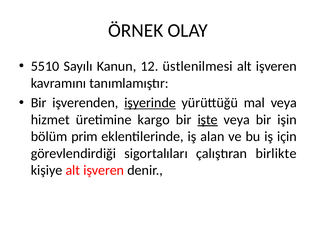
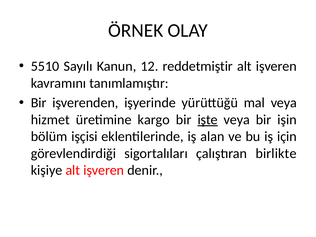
üstlenilmesi: üstlenilmesi -> reddetmiştir (198, 66)
işyerinde underline: present -> none (150, 103)
prim: prim -> işçisi (84, 137)
